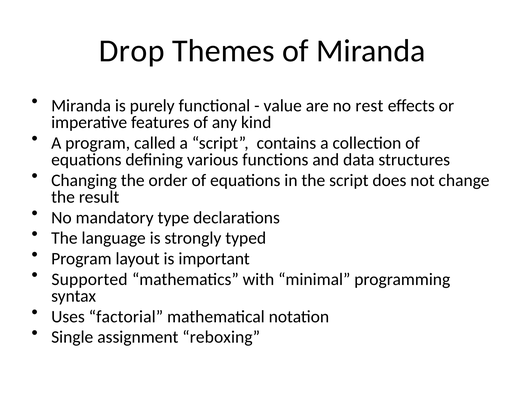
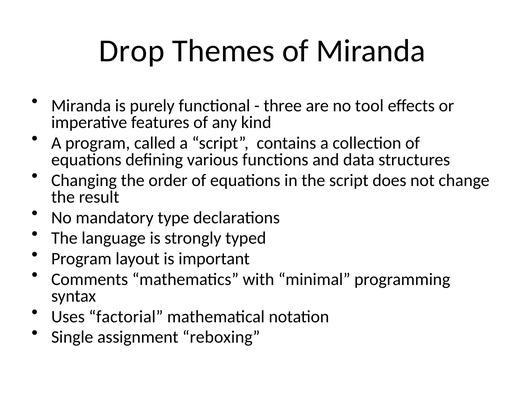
value: value -> three (283, 106)
rest: rest -> tool (369, 106)
Supported: Supported -> Comments (90, 279)
